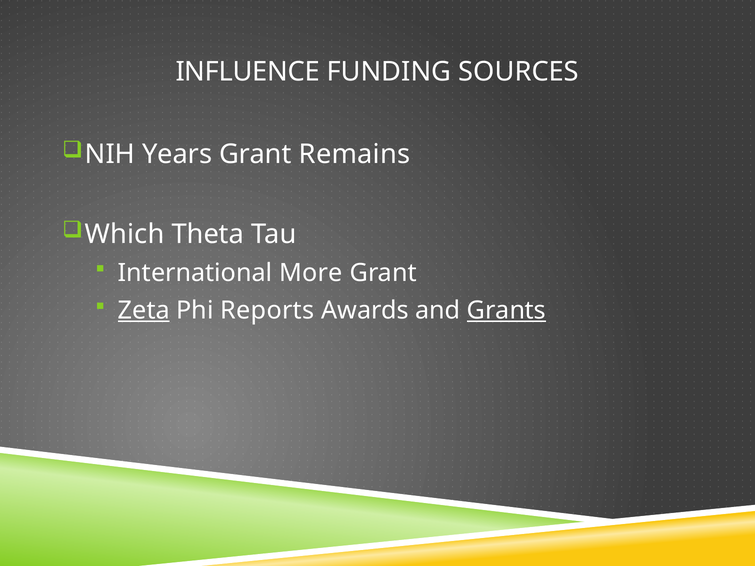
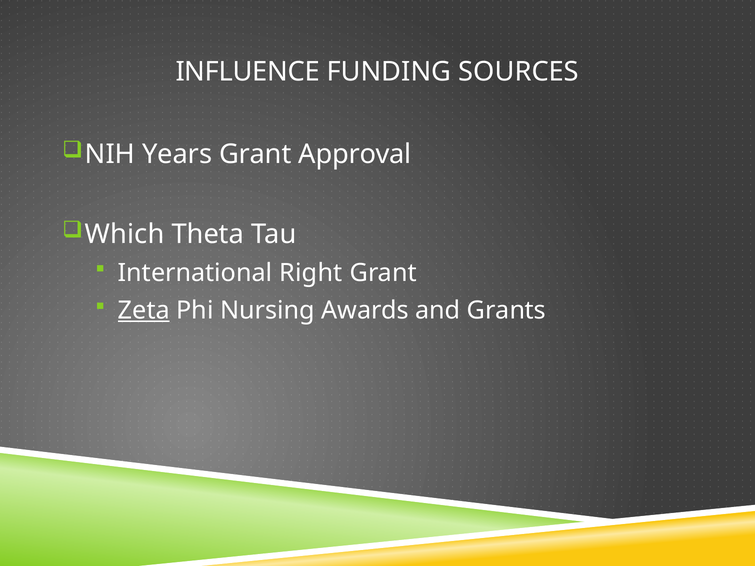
Remains: Remains -> Approval (355, 154)
More: More -> Right (311, 273)
Reports: Reports -> Nursing (267, 310)
Grants underline: present -> none (506, 310)
